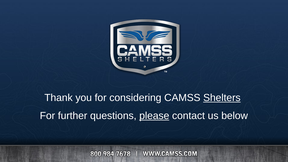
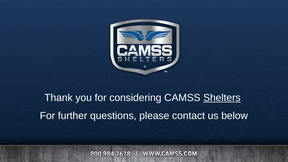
please underline: present -> none (154, 116)
